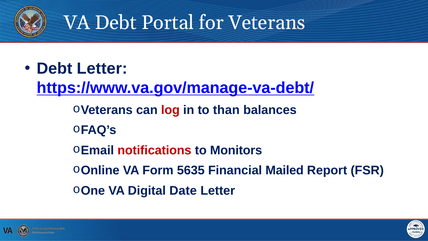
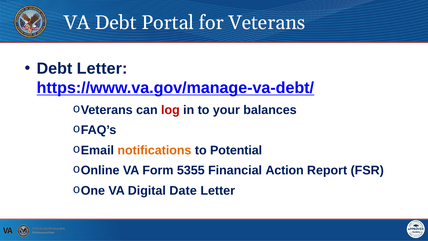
than: than -> your (226, 110)
notifications colour: red -> orange (154, 150)
Monitors: Monitors -> Potential (236, 150)
5635: 5635 -> 5355 (191, 170)
Mailed: Mailed -> Action (285, 170)
